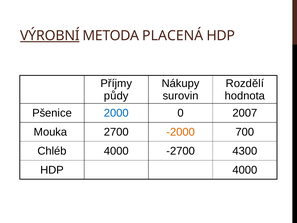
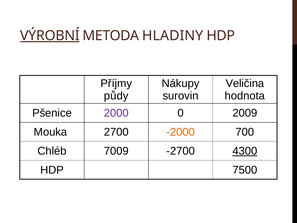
PLACENÁ: PLACENÁ -> HLADINY (173, 36)
Rozdělí: Rozdělí -> Veličina (245, 83)
2000 colour: blue -> purple (116, 113)
2007: 2007 -> 2009 (245, 113)
Chléb 4000: 4000 -> 7009 (116, 151)
4300 underline: none -> present (245, 151)
HDP 4000: 4000 -> 7500 (245, 170)
